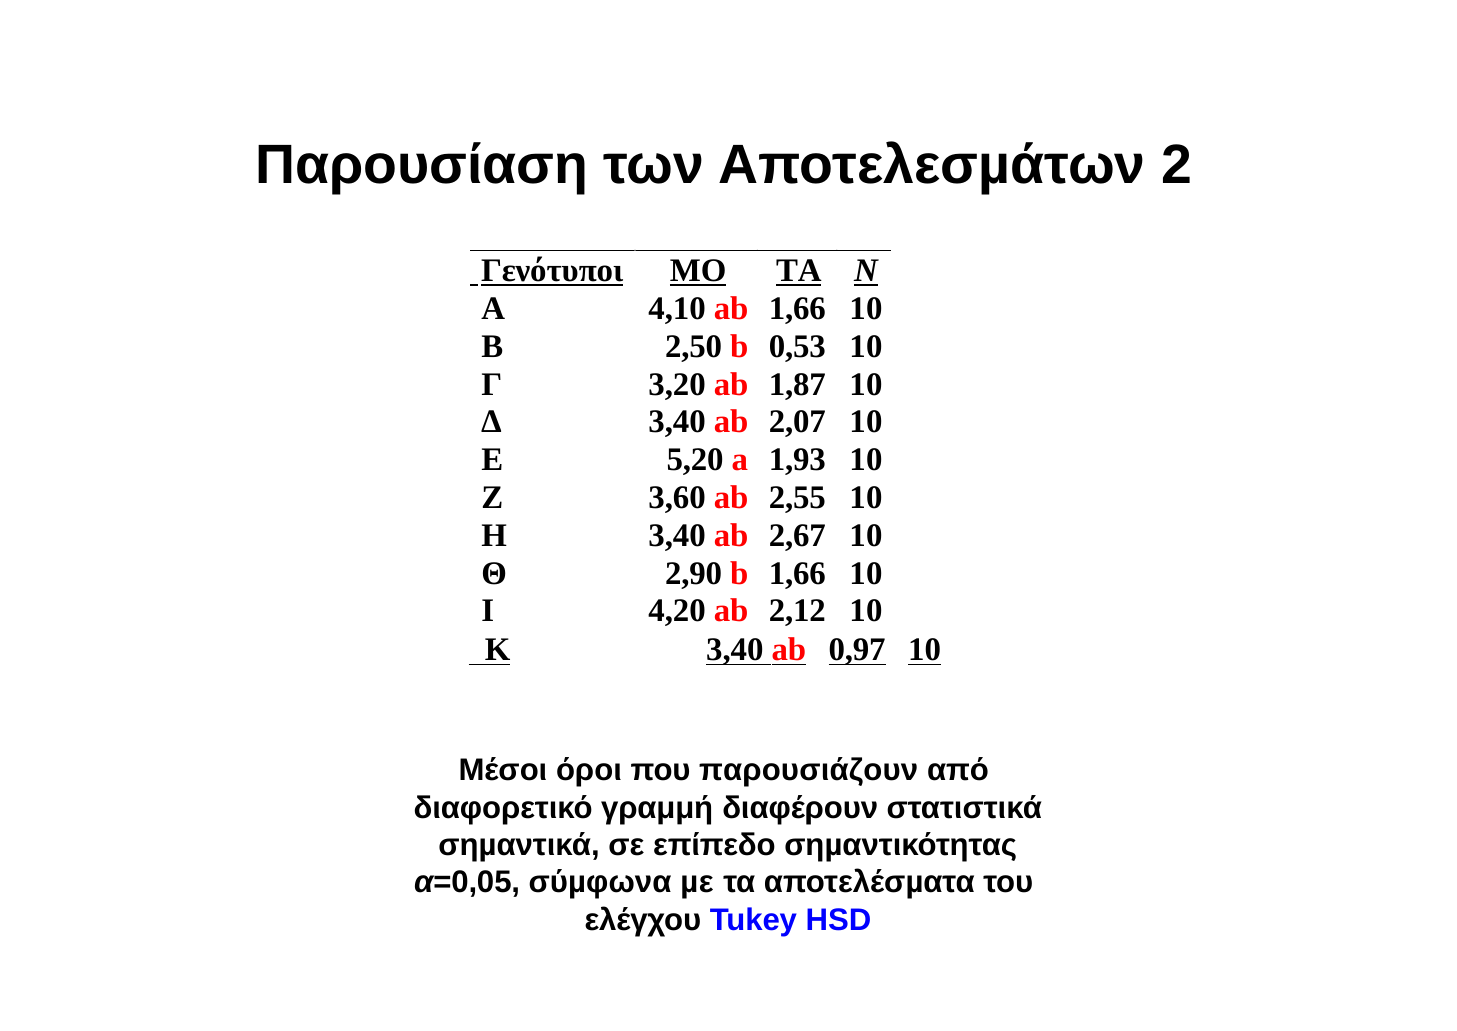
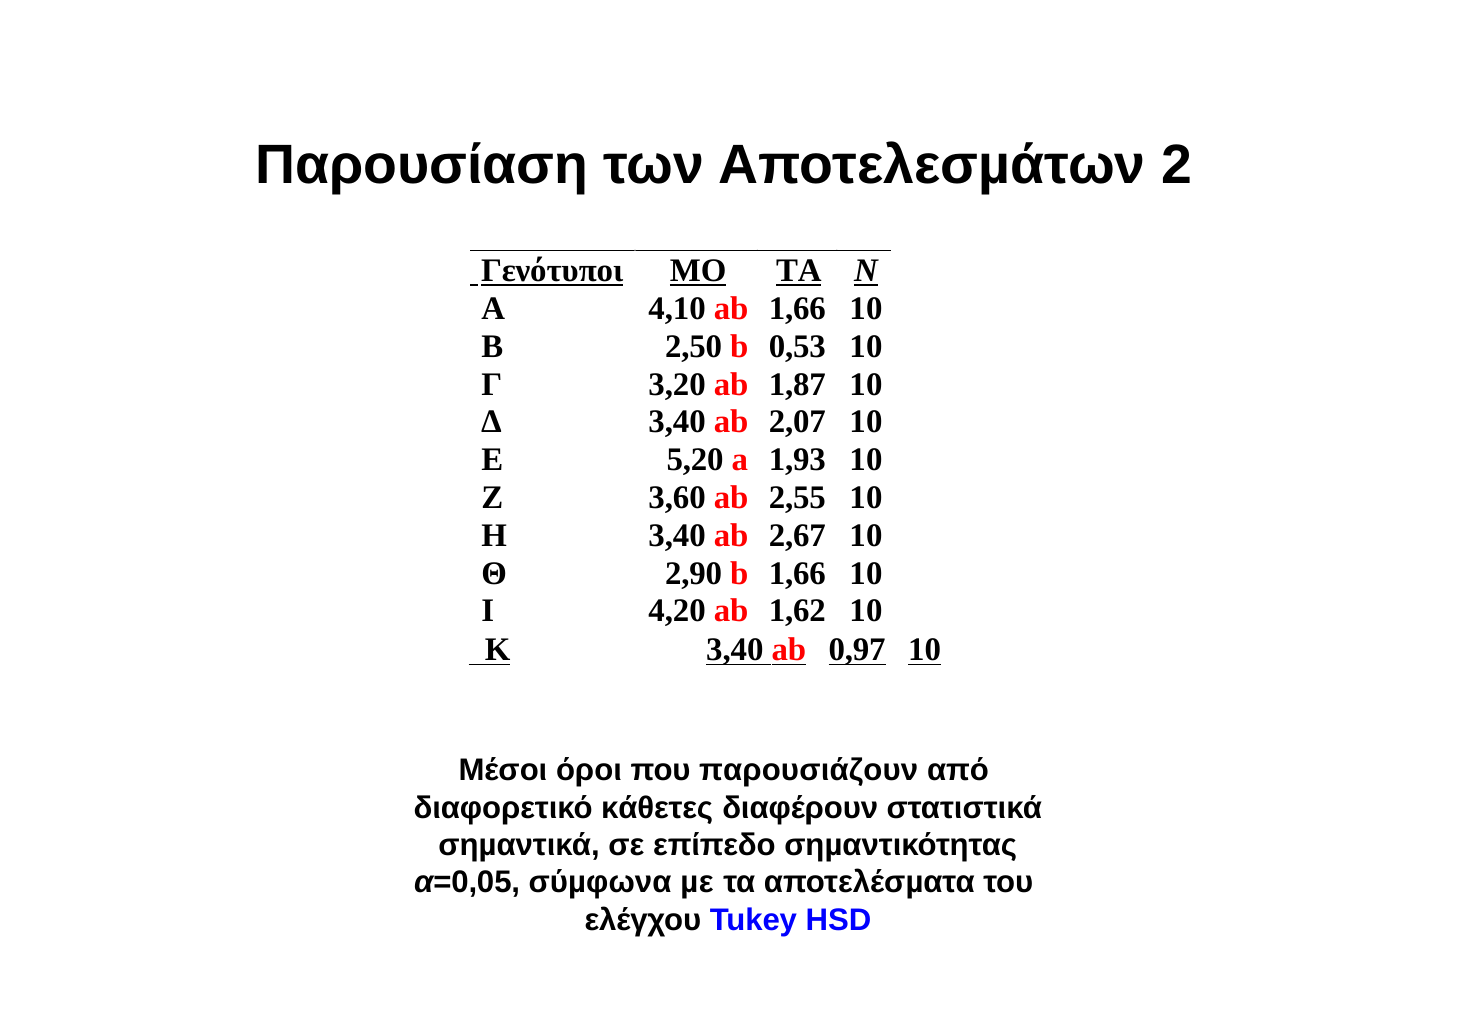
2,12: 2,12 -> 1,62 (797, 610)
γραμμή: γραμμή -> κάθετες (657, 807)
